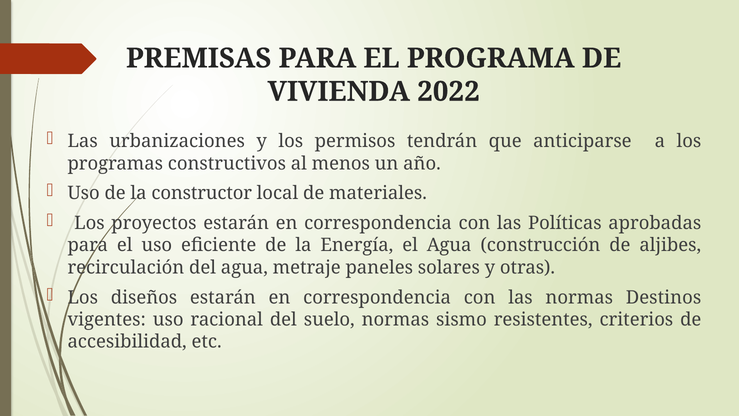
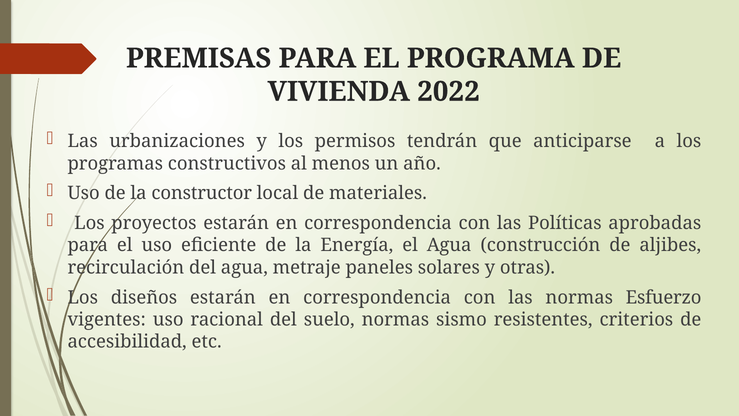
Destinos: Destinos -> Esfuerzo (664, 297)
